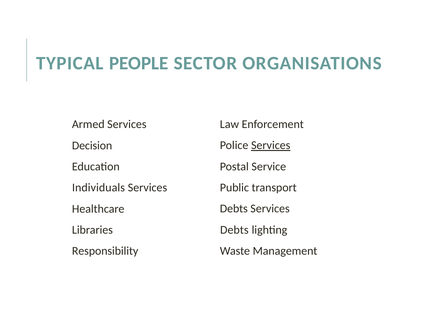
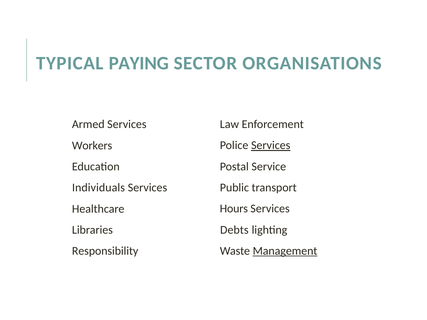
PEOPLE: PEOPLE -> PAYING (139, 63)
Decision: Decision -> Workers (92, 146)
Debts: Debts -> Hours (234, 209)
Management underline: none -> present (285, 251)
